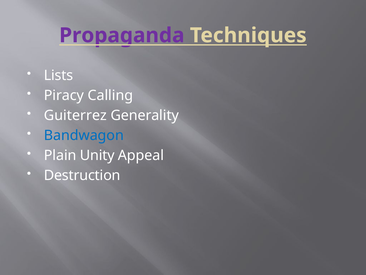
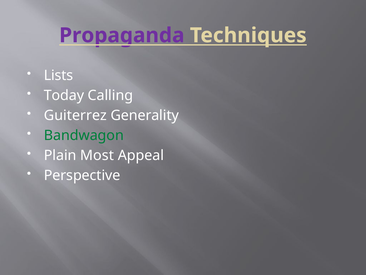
Piracy: Piracy -> Today (64, 95)
Bandwagon colour: blue -> green (84, 135)
Unity: Unity -> Most (97, 155)
Destruction: Destruction -> Perspective (82, 175)
